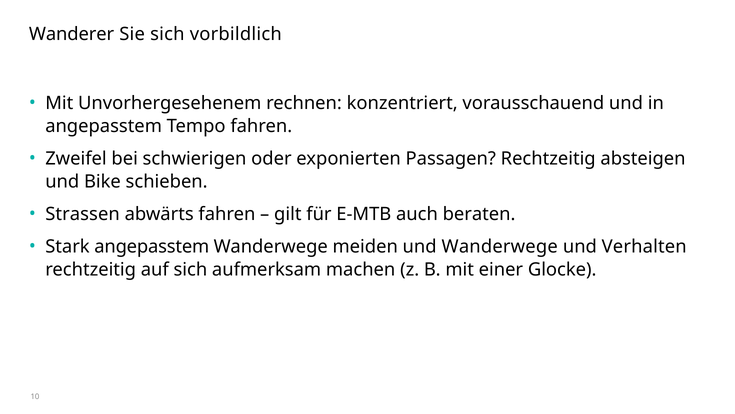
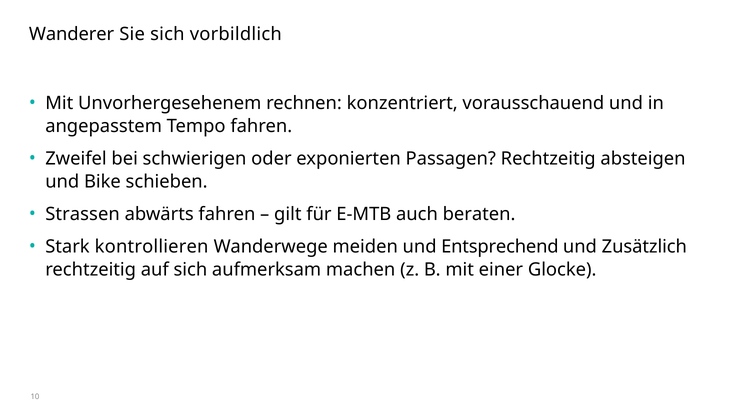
Stark angepasstem: angepasstem -> kontrollieren (152, 246)
und Wanderwege: Wanderwege -> Entsprechend (500, 246)
Verhalten: Verhalten -> Zusätzlich (644, 246)
